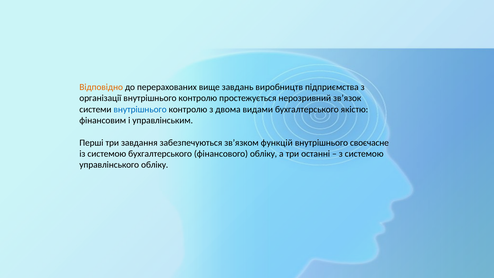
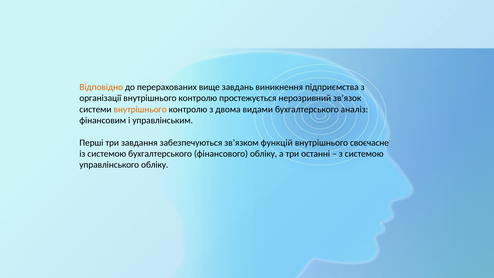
виробництв: виробництв -> виникнення (279, 87)
внутрішнього colour: blue -> orange (140, 109)
якістю: якістю -> аналіз (354, 109)
